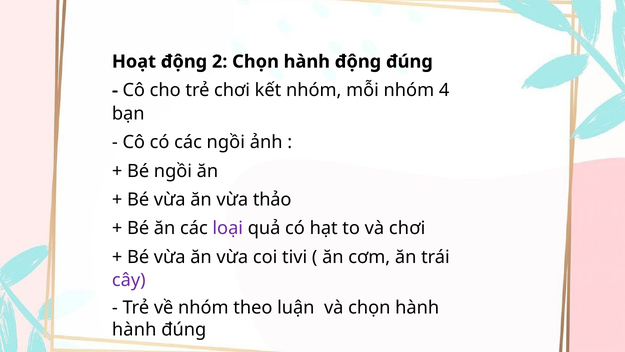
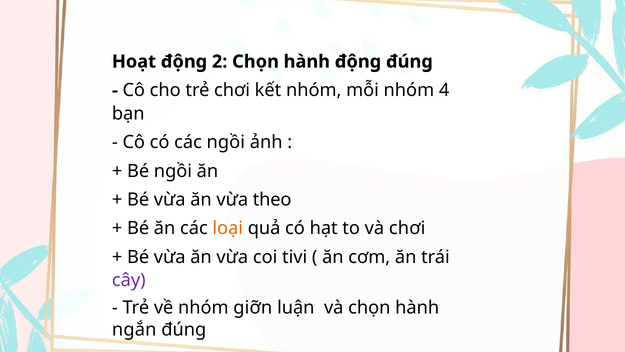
thảo: thảo -> theo (272, 199)
loại colour: purple -> orange (228, 228)
theo: theo -> giỡn (253, 307)
hành: hành -> ngắn (134, 329)
